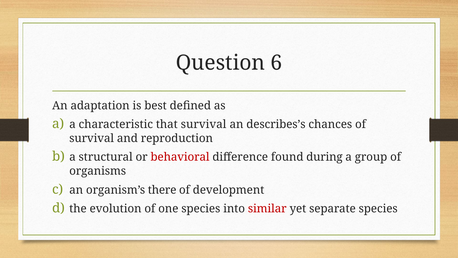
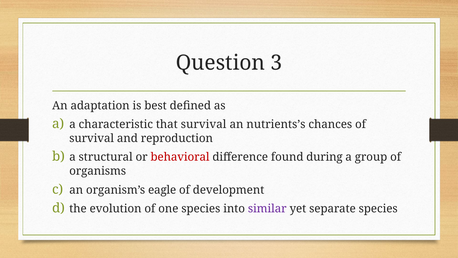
6: 6 -> 3 (276, 63)
describes’s: describes’s -> nutrients’s (276, 124)
there: there -> eagle (162, 190)
similar colour: red -> purple (267, 208)
